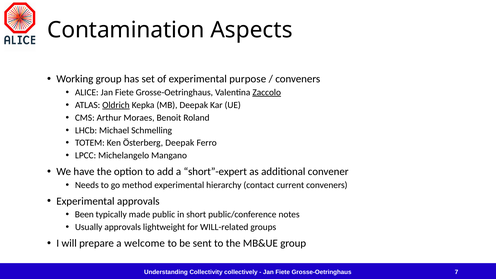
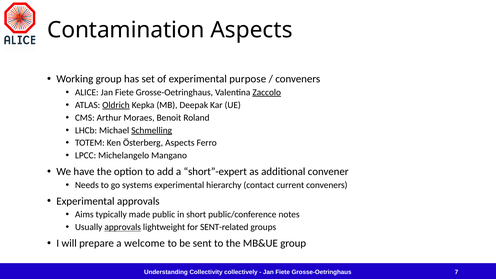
Schmelling underline: none -> present (152, 130)
Österberg Deepak: Deepak -> Aspects (180, 143)
method: method -> systems (137, 185)
Been: Been -> Aims (84, 215)
approvals underline: none -> present (123, 227)
WILL-related: WILL-related -> SENT-related (224, 227)
